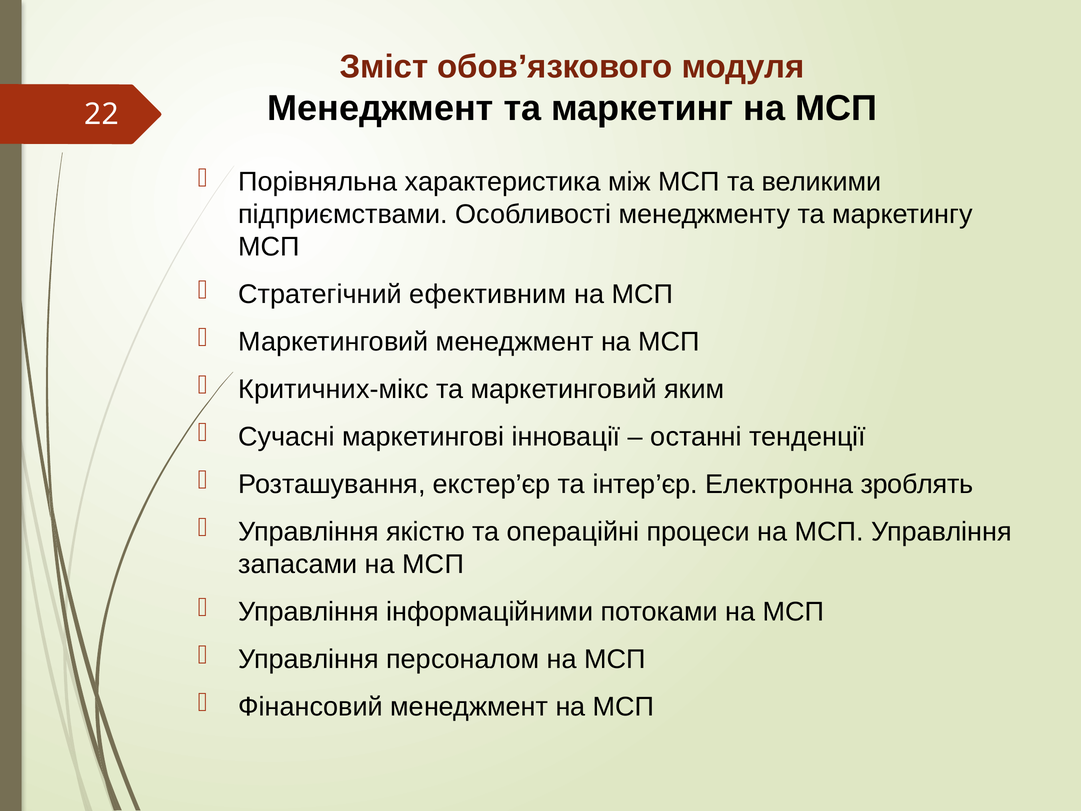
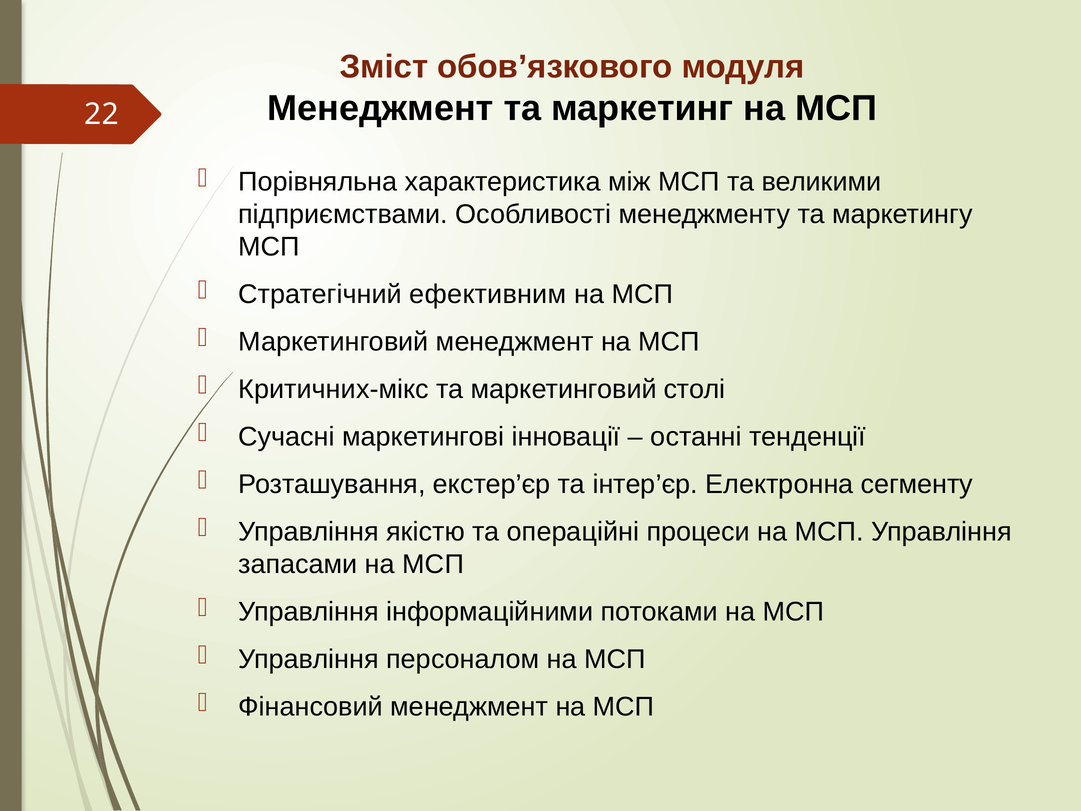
яким: яким -> столі (695, 389)
зроблять: зроблять -> сегменту (917, 484)
